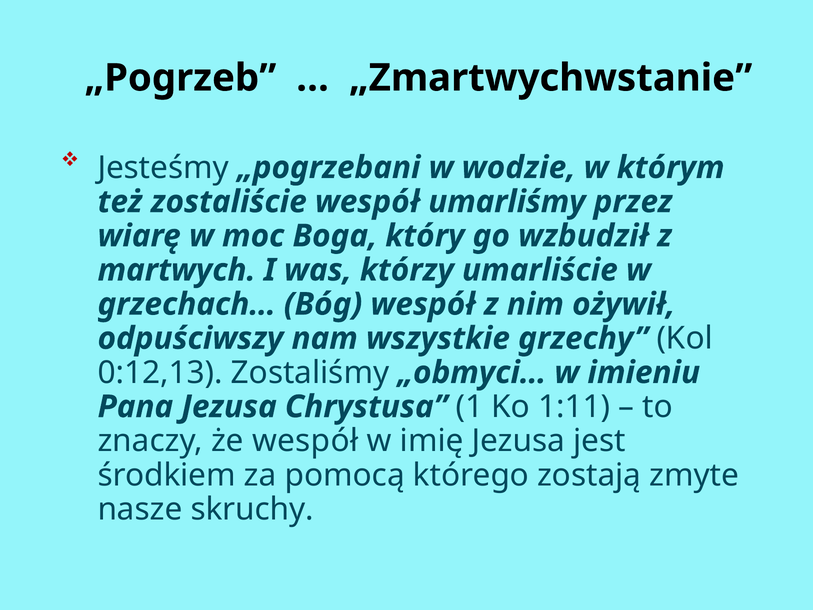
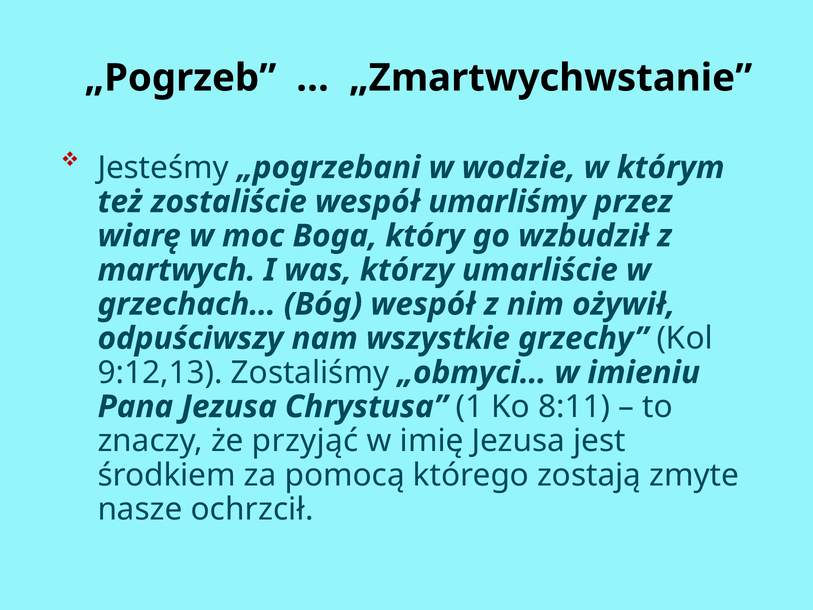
0:12,13: 0:12,13 -> 9:12,13 (160, 372)
1:11: 1:11 -> 8:11 (574, 407)
że wespół: wespół -> przyjąć (305, 441)
skruchy: skruchy -> ochrzcił (252, 509)
